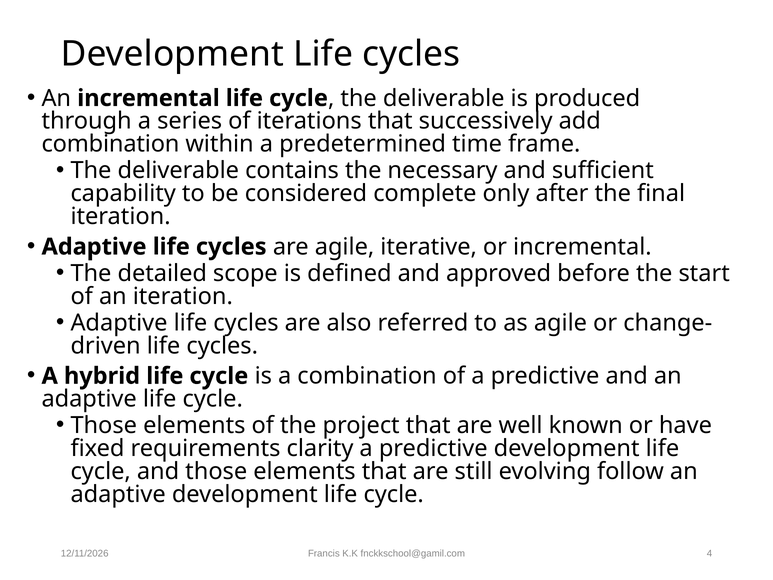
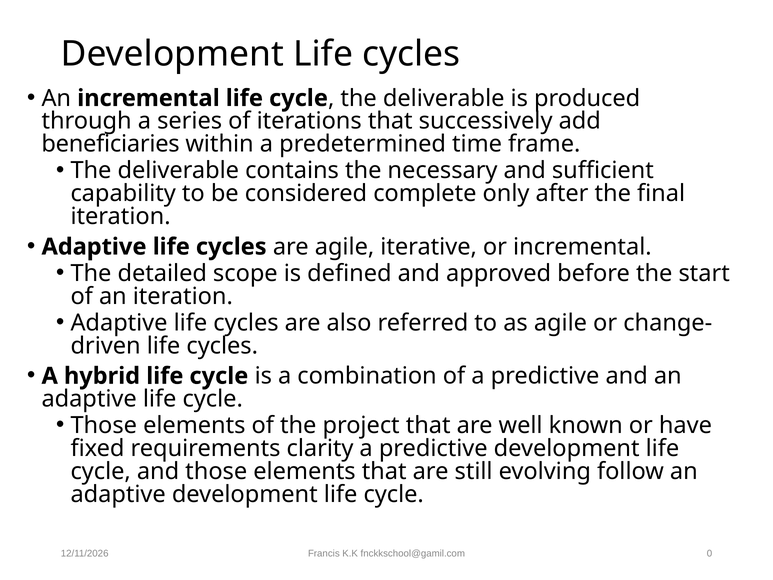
combination: combination -> beneficiaries (111, 144)
4: 4 -> 0 (710, 553)
